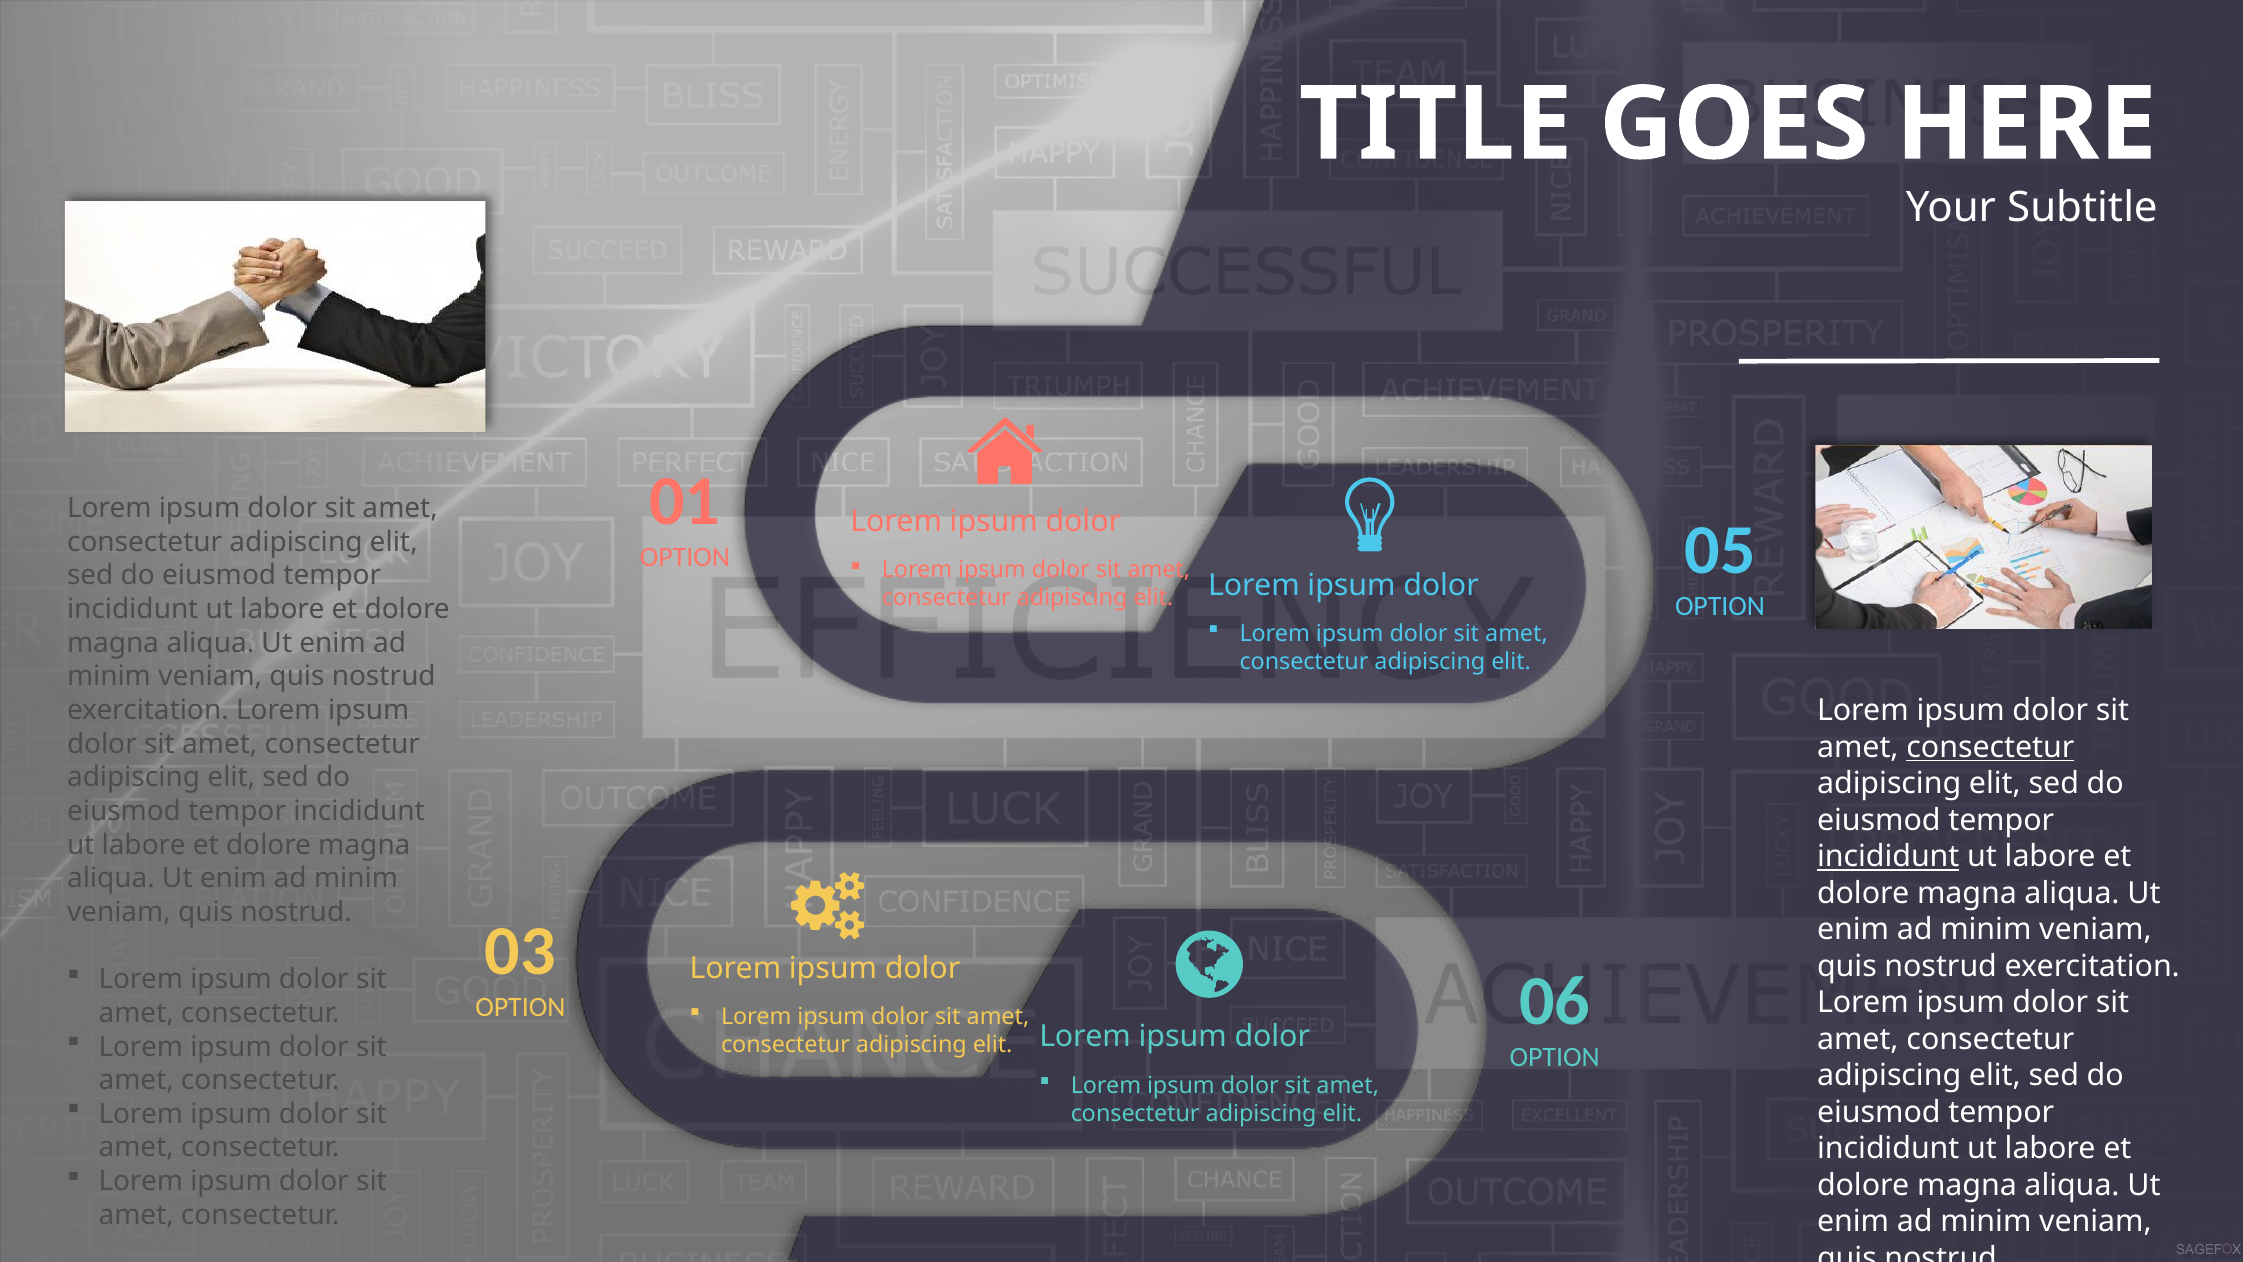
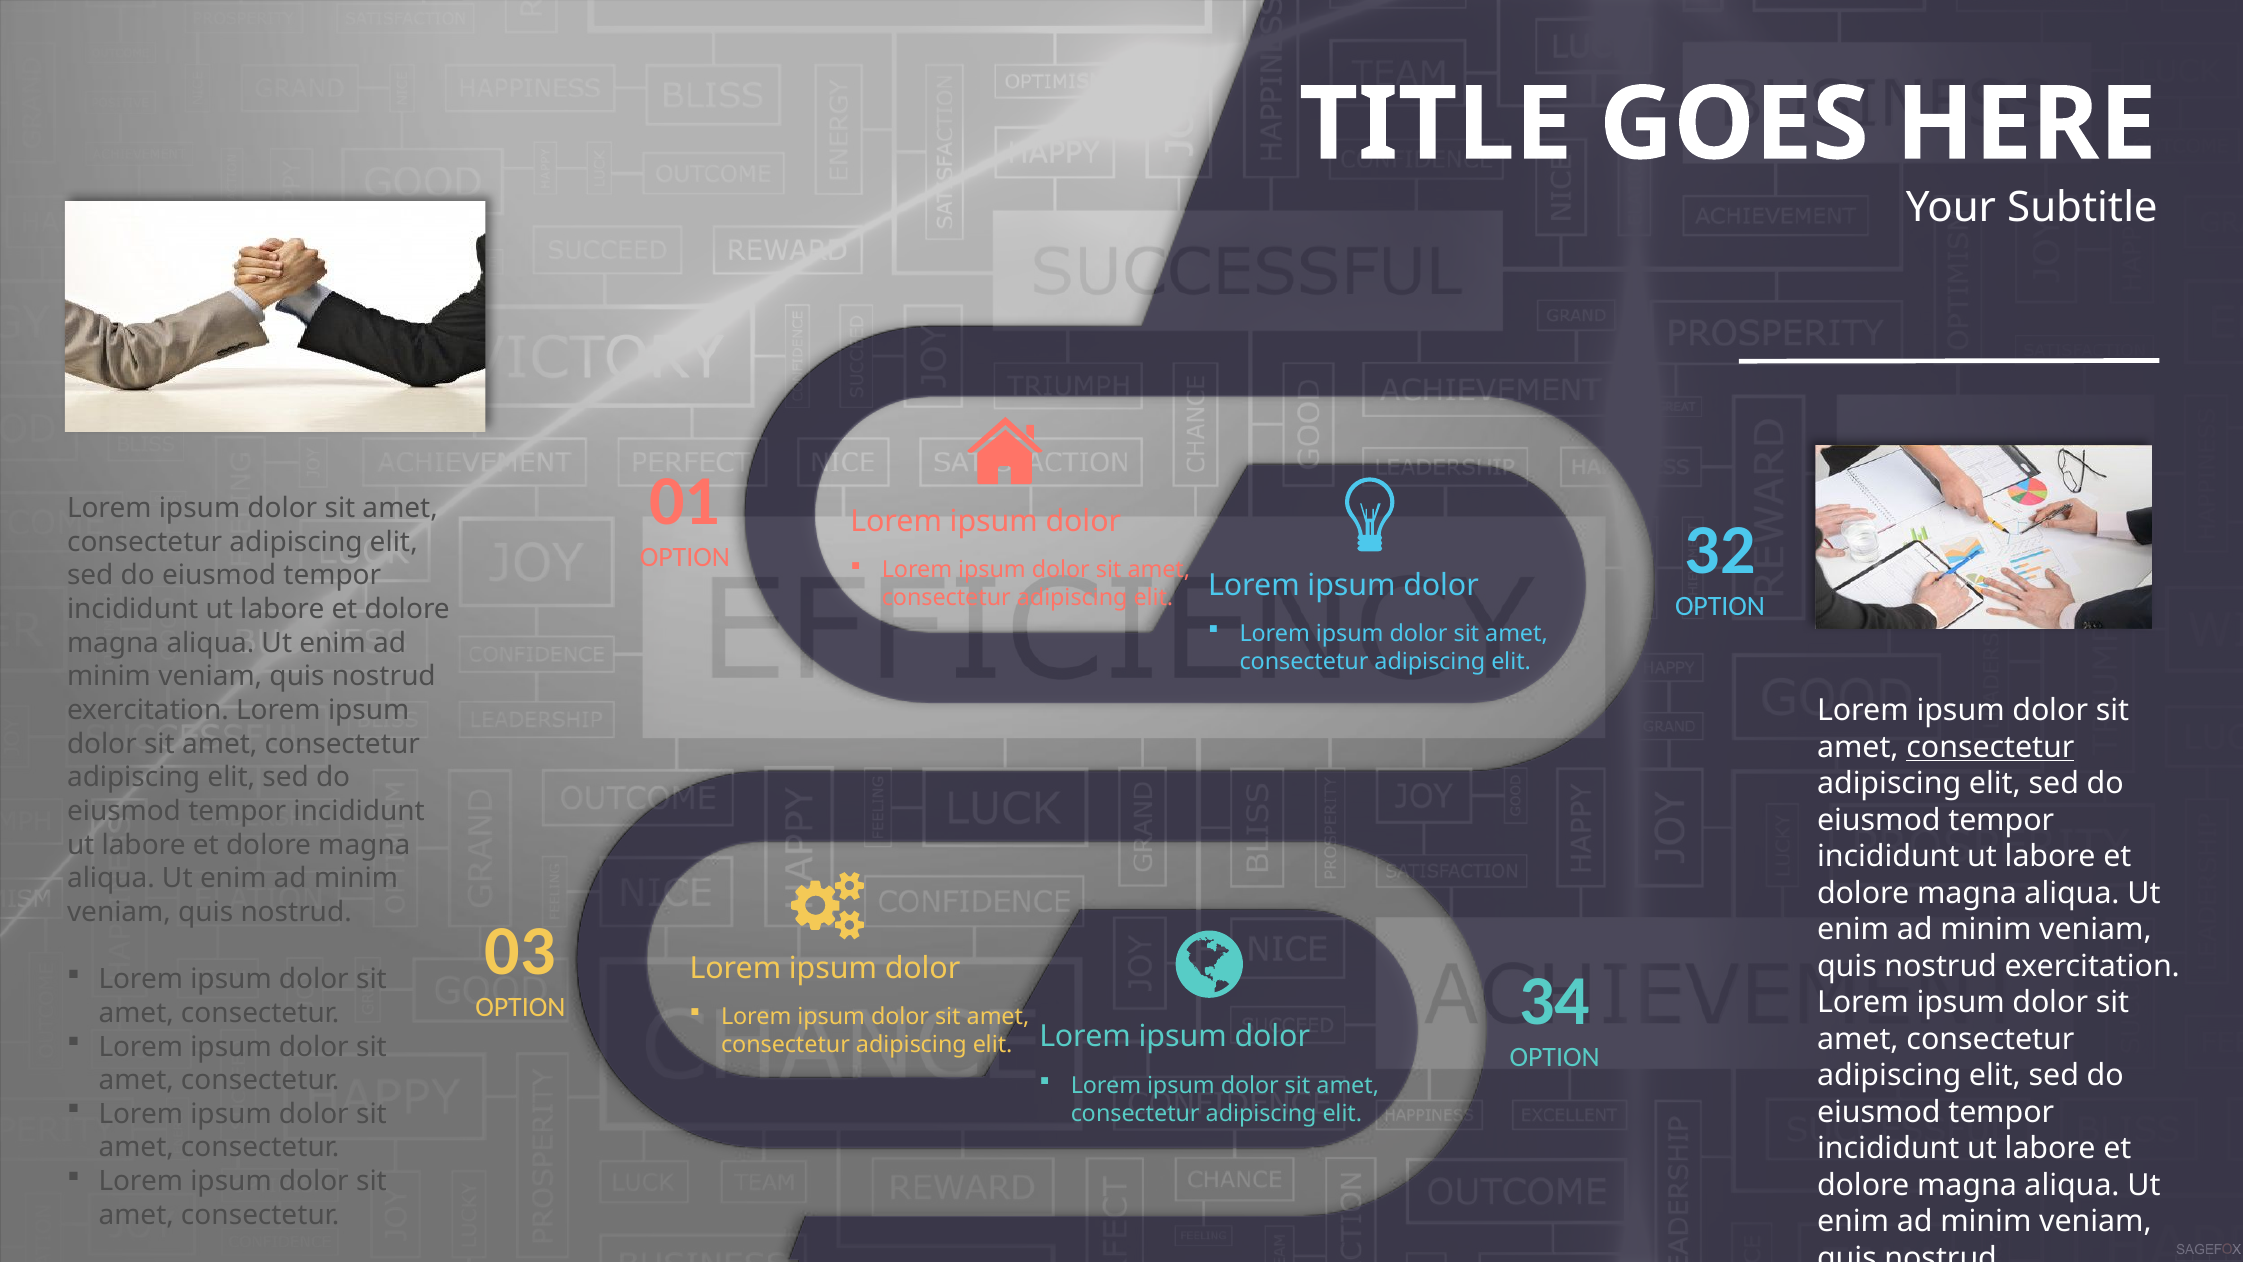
05: 05 -> 32 (1720, 550)
incididunt underline: present -> none (1888, 857)
06: 06 -> 34 (1555, 1002)
